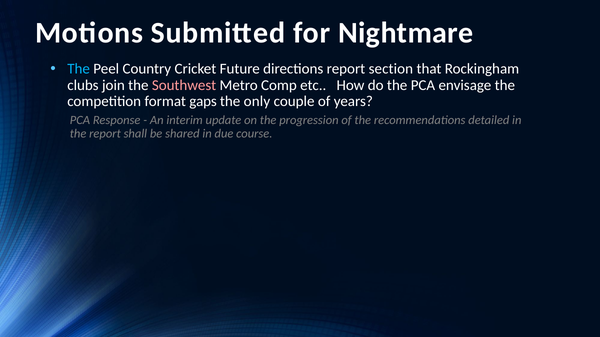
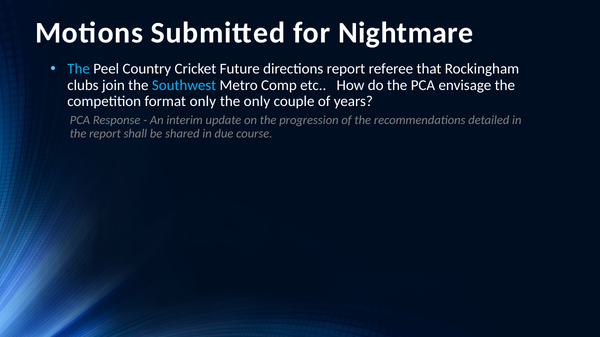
section: section -> referee (391, 69)
Southwest colour: pink -> light blue (184, 85)
format gaps: gaps -> only (203, 102)
